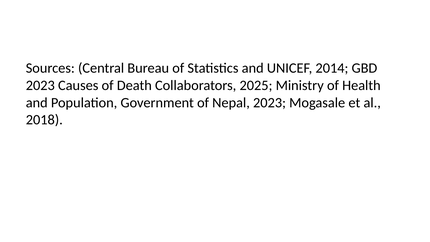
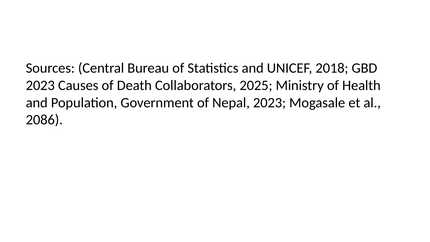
2014: 2014 -> 2018 (332, 68)
2018: 2018 -> 2086 (44, 120)
